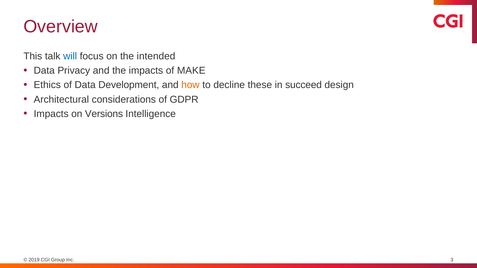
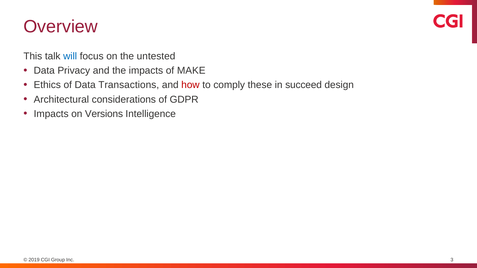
intended: intended -> untested (156, 56)
Development: Development -> Transactions (129, 85)
how colour: orange -> red (190, 85)
decline: decline -> comply (229, 85)
